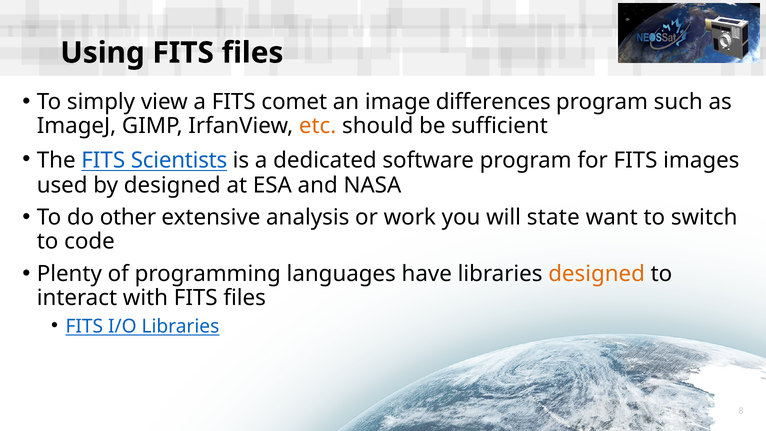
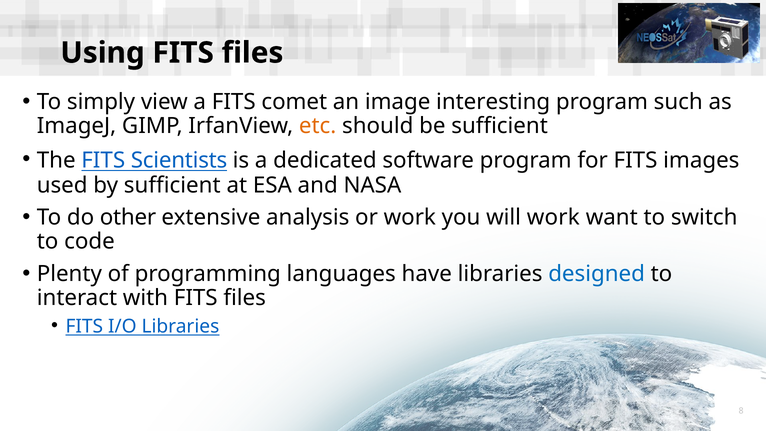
differences: differences -> interesting (493, 102)
by designed: designed -> sufficient (172, 185)
will state: state -> work (553, 217)
designed colour: orange -> blue (597, 274)
